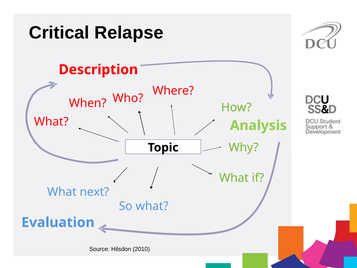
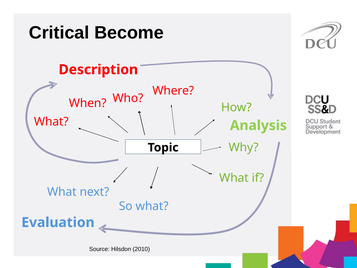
Relapse: Relapse -> Become (129, 33)
